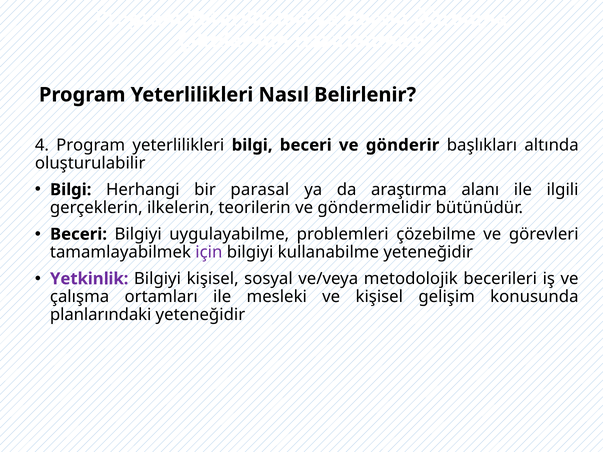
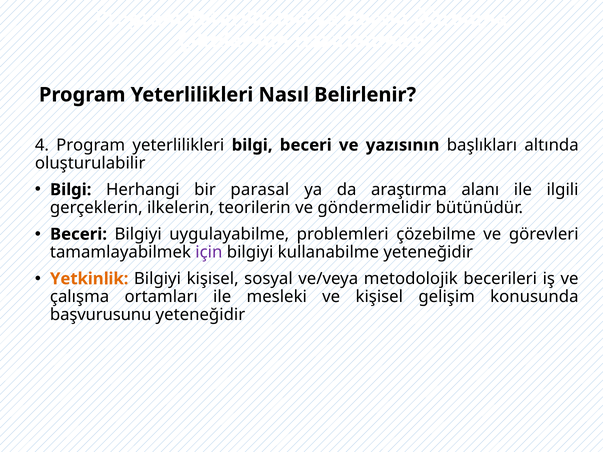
gönderir: gönderir -> yazısının (403, 145)
Yetkinlik colour: purple -> orange (89, 279)
planlarındaki: planlarındaki -> başvurusunu (101, 315)
